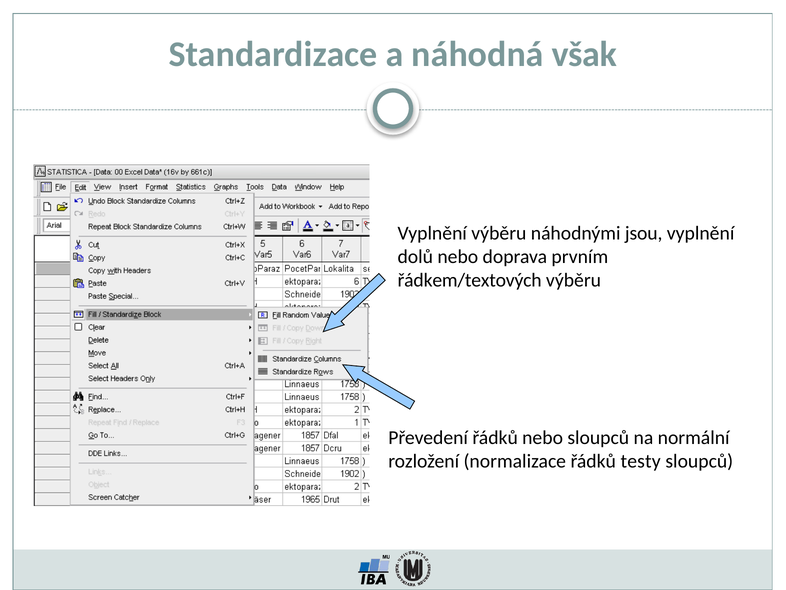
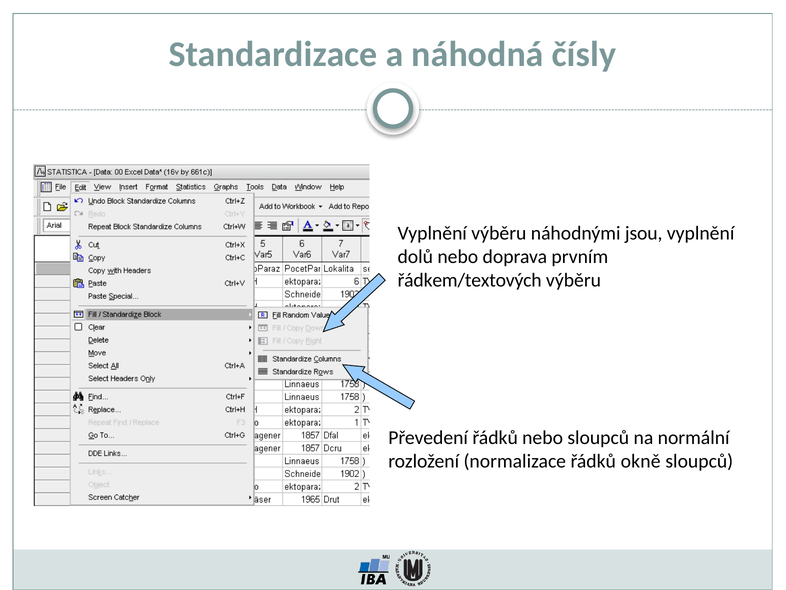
však: však -> čísly (584, 54)
testy: testy -> okně (641, 461)
